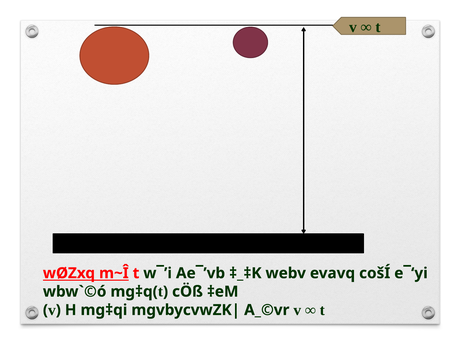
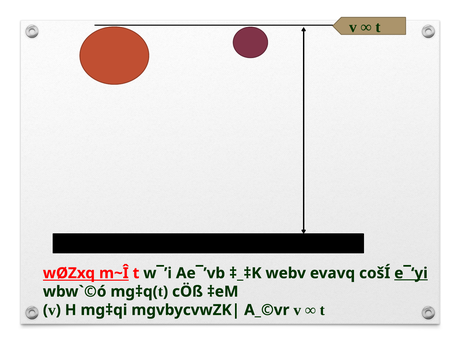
e¯‘yi underline: none -> present (411, 273)
